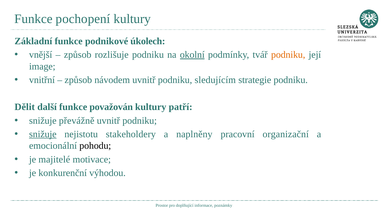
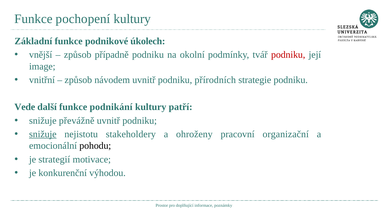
rozlišuje: rozlišuje -> případně (112, 55)
okolní underline: present -> none (192, 55)
podniku colour: orange -> red (288, 55)
sledujícím: sledujícím -> přírodních (215, 80)
Dělit: Dělit -> Vede (25, 107)
považován: považován -> podnikání (111, 107)
naplněny: naplněny -> ohroženy (194, 134)
majitelé: majitelé -> strategií (54, 160)
